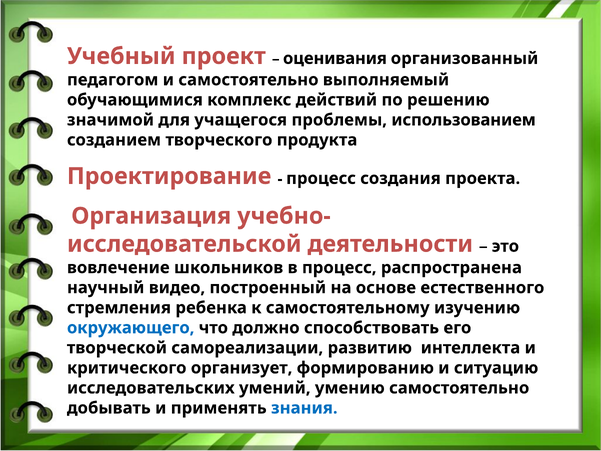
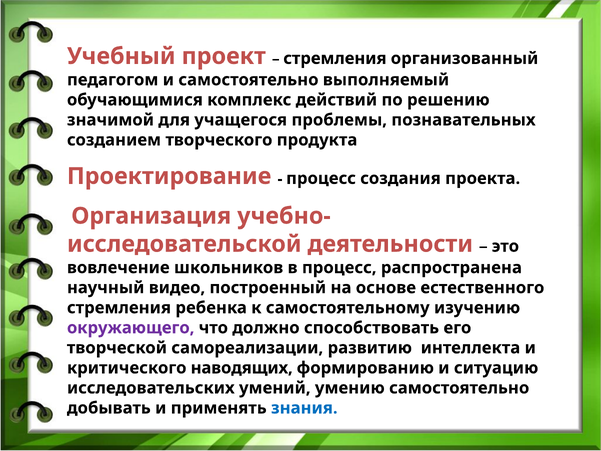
оценивания: оценивания -> стремления (335, 58)
использованием: использованием -> познавательных (463, 120)
окружающего colour: blue -> purple (131, 328)
организует: организует -> наводящих (242, 368)
